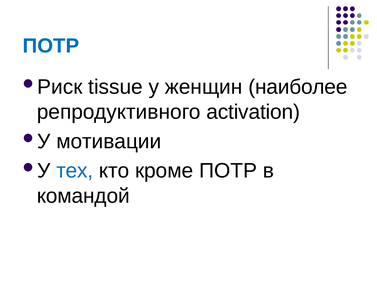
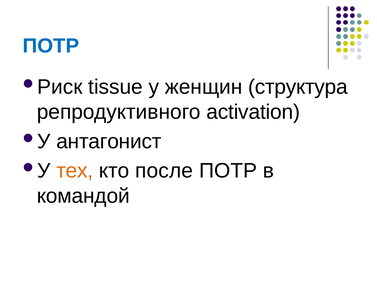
наиболее: наиболее -> структура (298, 87)
мотивации: мотивации -> антагонист (109, 141)
тех colour: blue -> orange (75, 171)
кроме: кроме -> после (164, 171)
